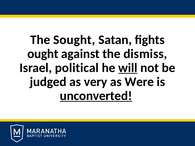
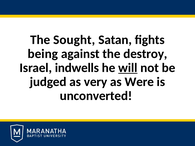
ought: ought -> being (43, 54)
dismiss: dismiss -> destroy (145, 54)
political: political -> indwells (77, 68)
unconverted underline: present -> none (96, 96)
